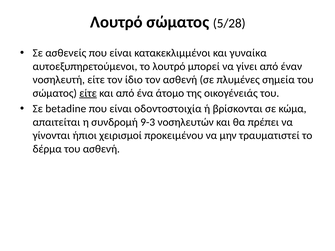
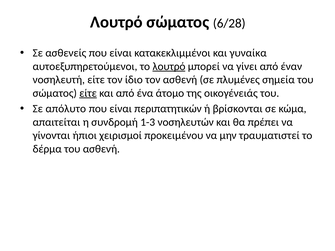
5/28: 5/28 -> 6/28 (229, 23)
λουτρό underline: none -> present (169, 66)
betadine: betadine -> απόλυτο (66, 109)
οδοντοστοιχία: οδοντοστοιχία -> περιπατητικών (168, 109)
9-3: 9-3 -> 1-3 (148, 122)
